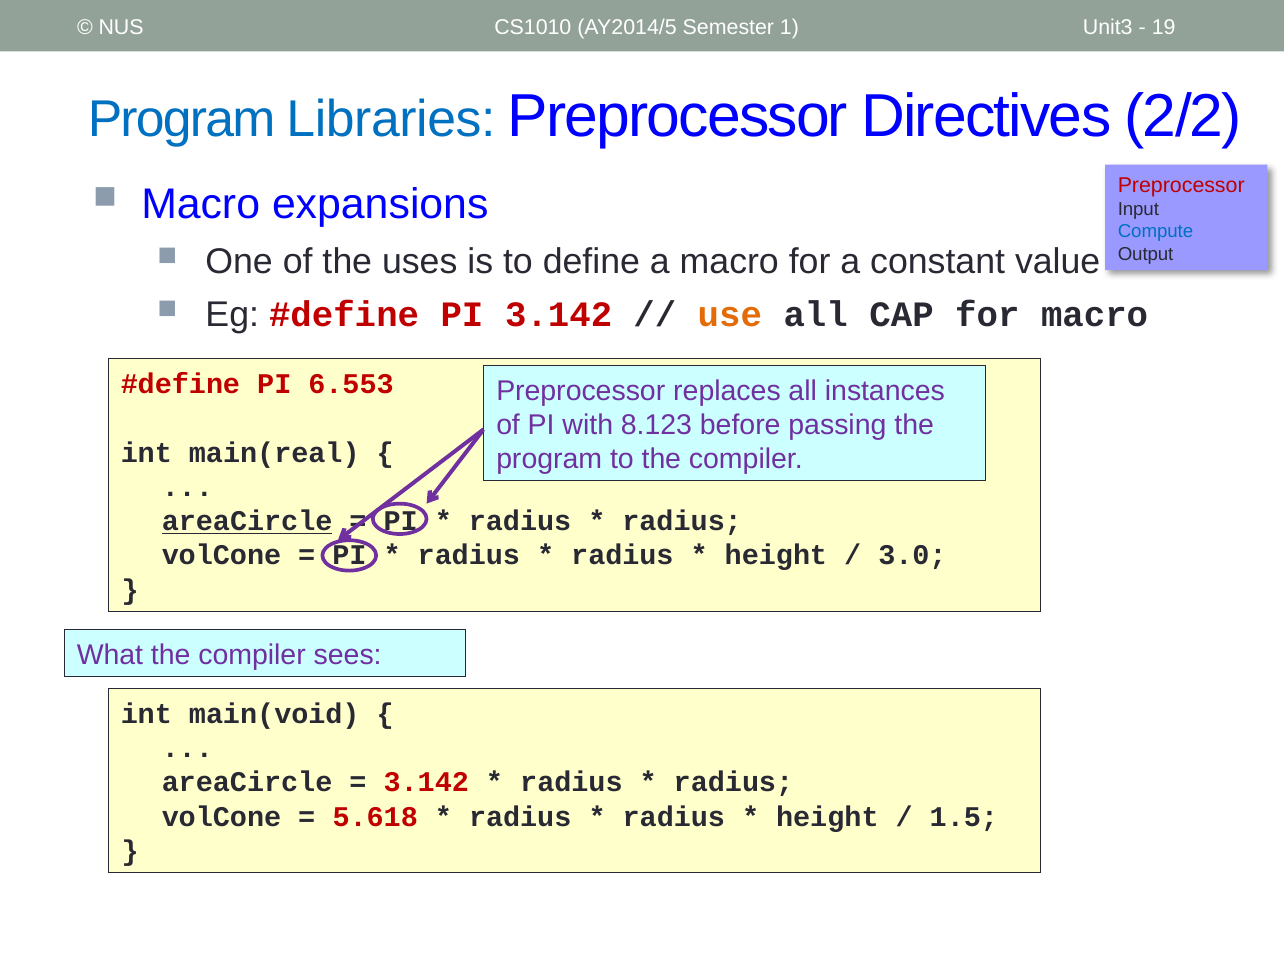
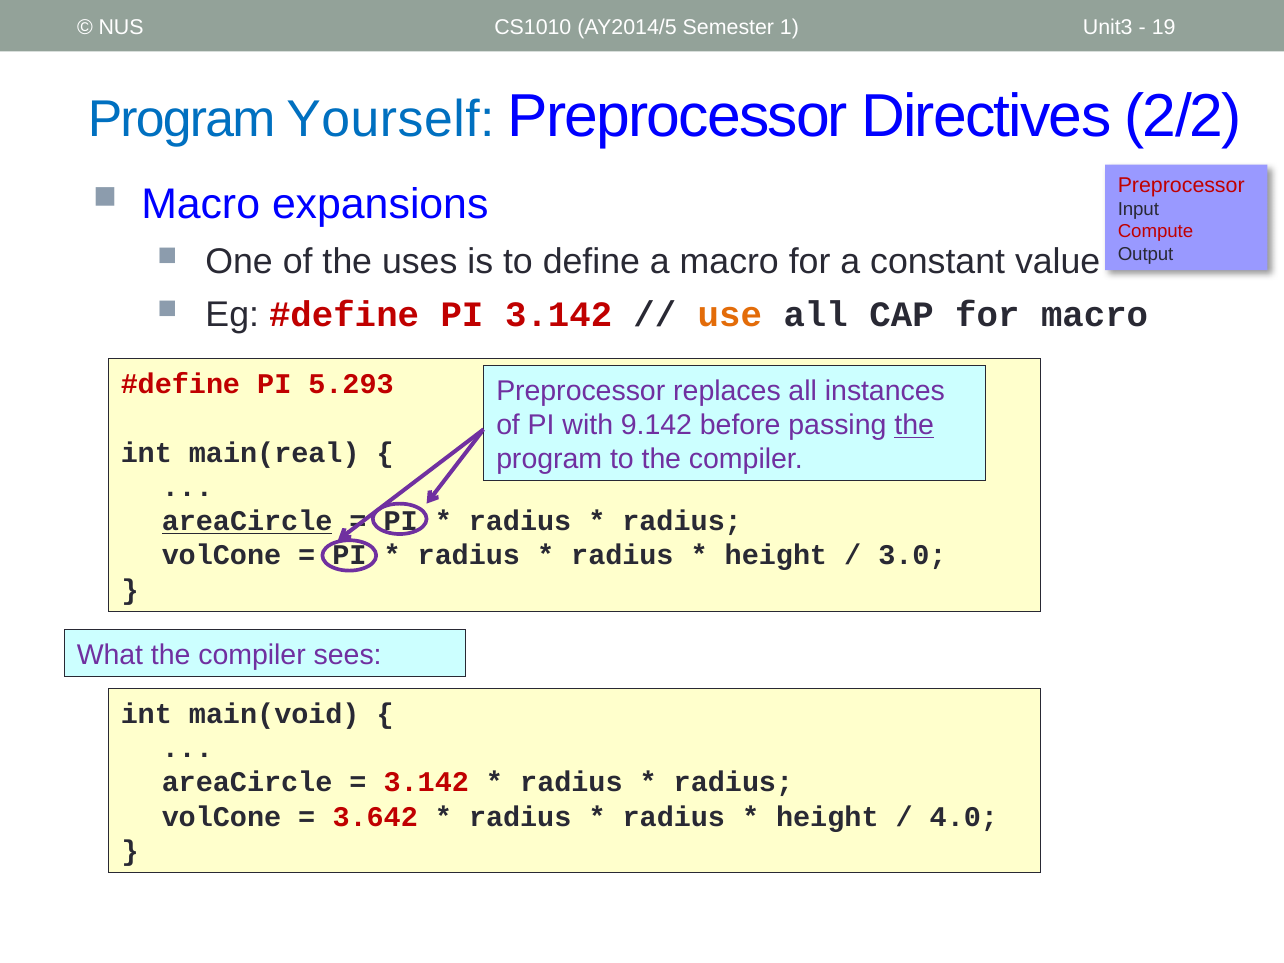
Libraries: Libraries -> Yourself (390, 119)
Compute colour: blue -> red (1155, 232)
6.553: 6.553 -> 5.293 (351, 384)
8.123: 8.123 -> 9.142 (656, 425)
the underline: none -> present (914, 425)
5.618: 5.618 -> 3.642 (375, 817)
1.5: 1.5 -> 4.0 (964, 817)
